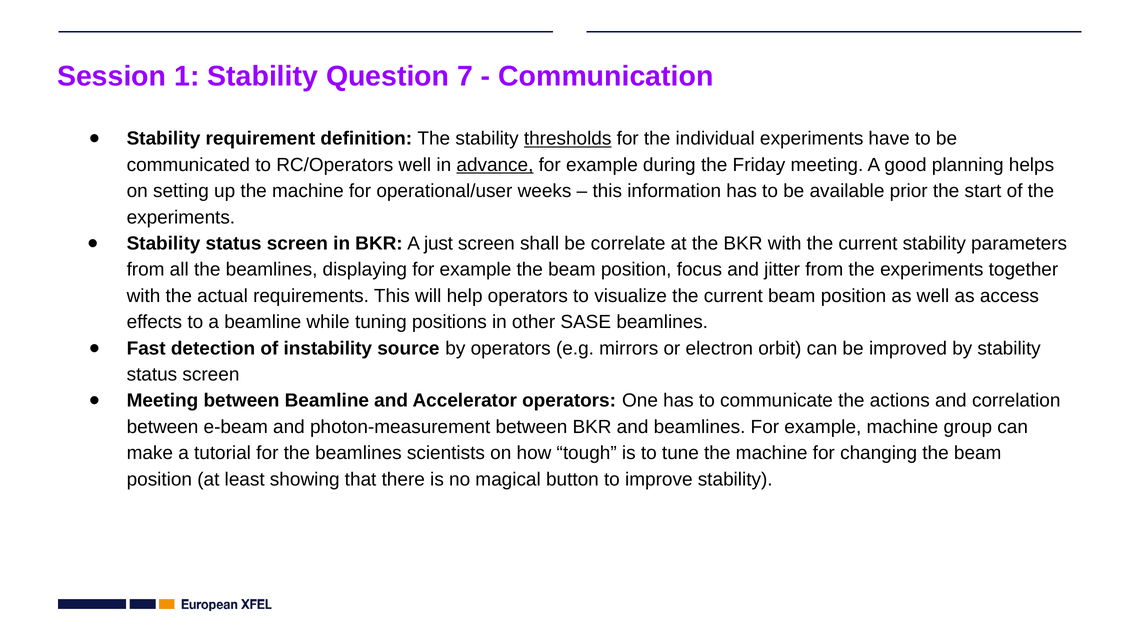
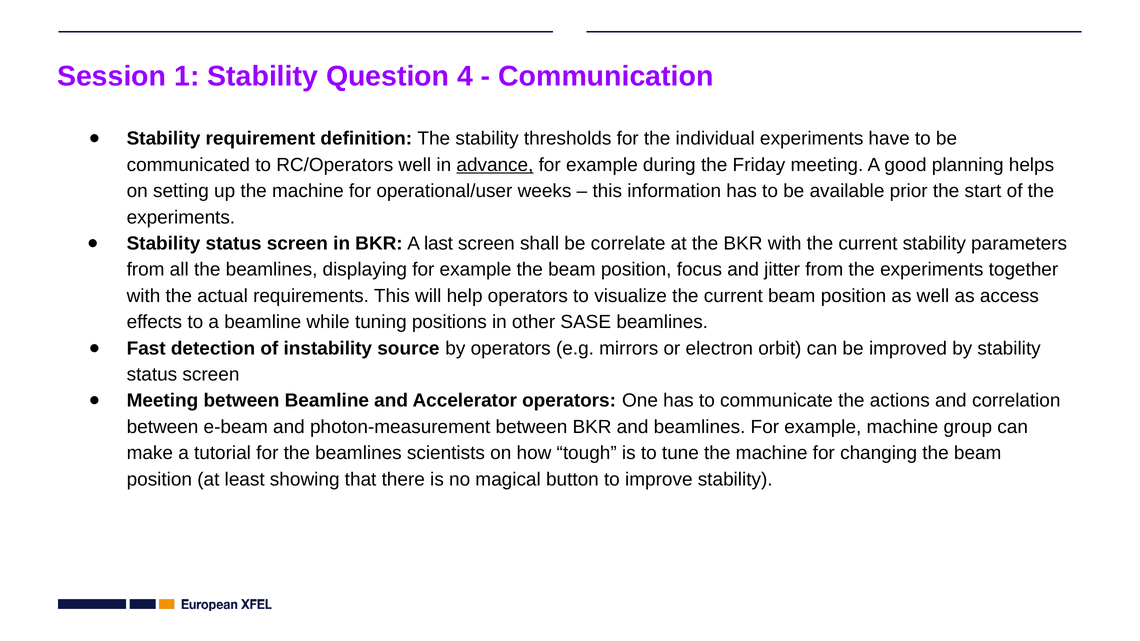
7: 7 -> 4 (465, 77)
thresholds underline: present -> none (568, 139)
just: just -> last (439, 244)
